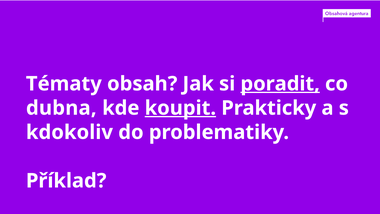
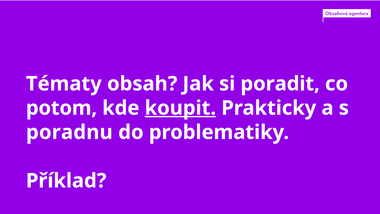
poradit underline: present -> none (280, 84)
dubna: dubna -> potom (61, 108)
kdokoliv: kdokoliv -> poradnu (69, 132)
